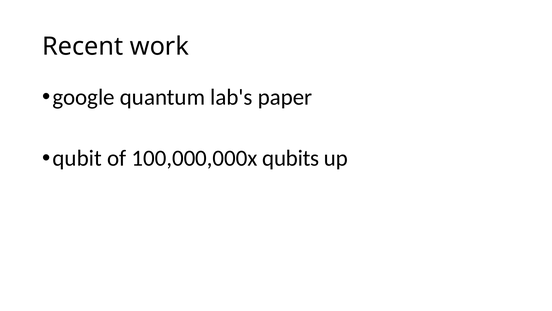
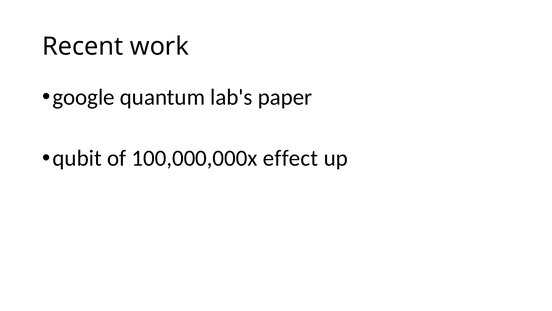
qubits: qubits -> effect (291, 158)
